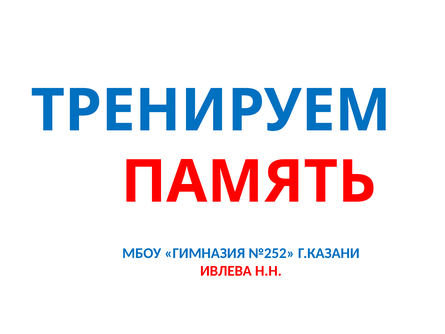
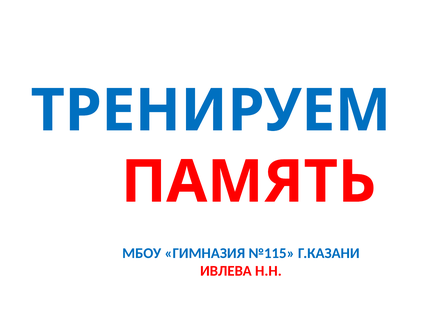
№252: №252 -> №115 (272, 253)
